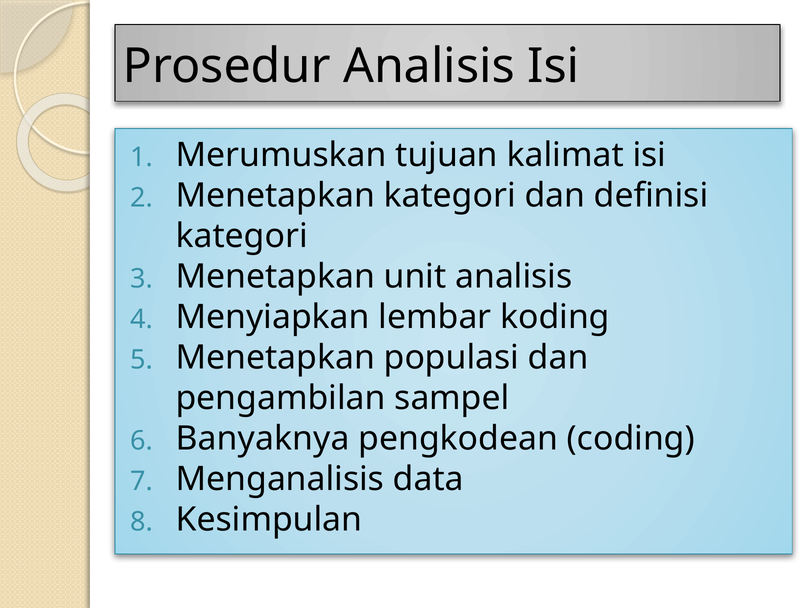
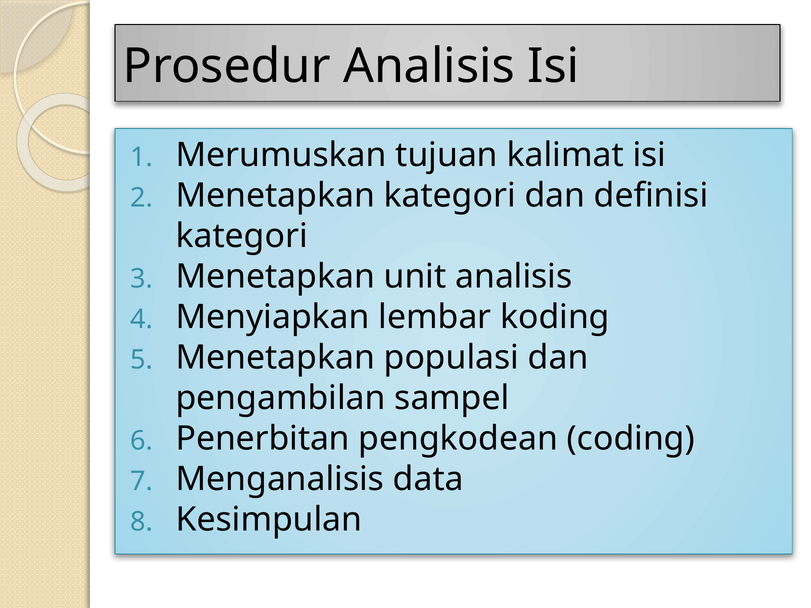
Banyaknya: Banyaknya -> Penerbitan (263, 439)
